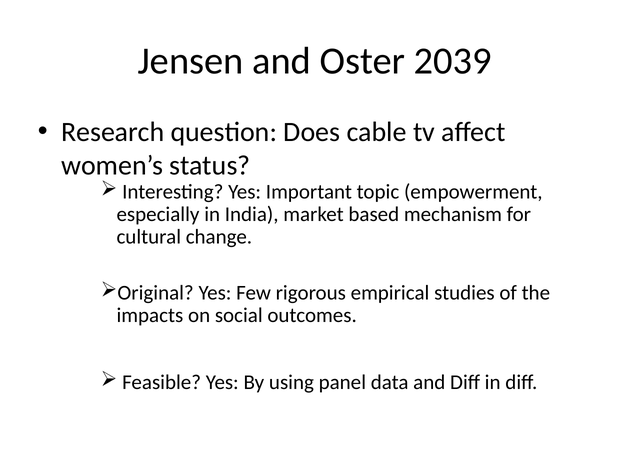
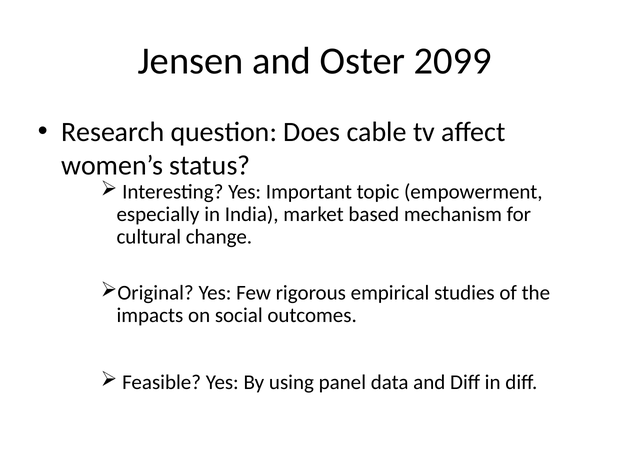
2039: 2039 -> 2099 (453, 61)
